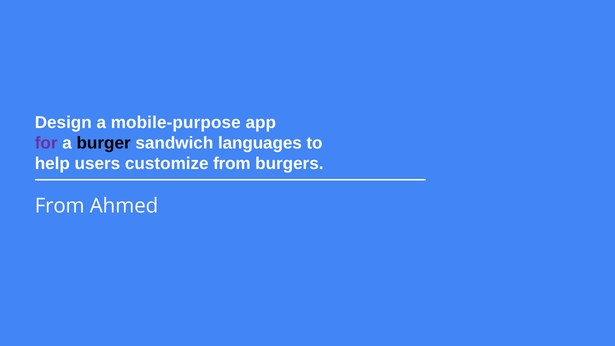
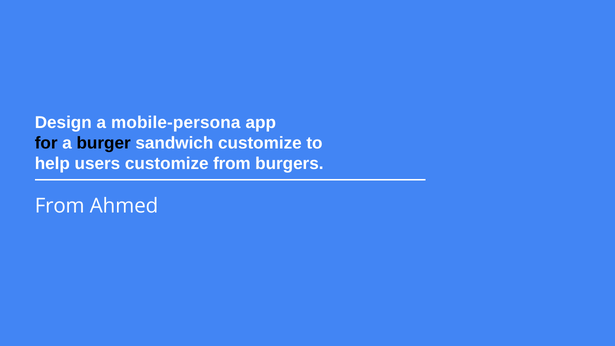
mobile-purpose: mobile-purpose -> mobile-persona (176, 123)
for colour: purple -> black (46, 143)
sandwich languages: languages -> customize (260, 143)
